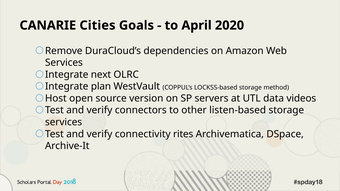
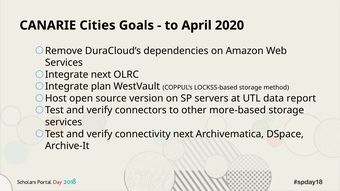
videos: videos -> report (301, 98)
listen-based: listen-based -> more-based (238, 110)
connectivity rites: rites -> next (183, 134)
